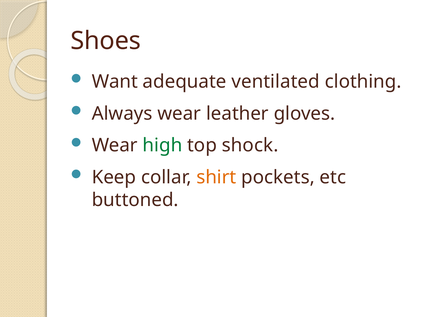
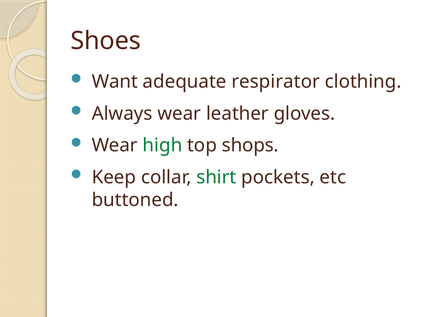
ventilated: ventilated -> respirator (276, 82)
shock: shock -> shops (250, 146)
shirt colour: orange -> green (216, 178)
